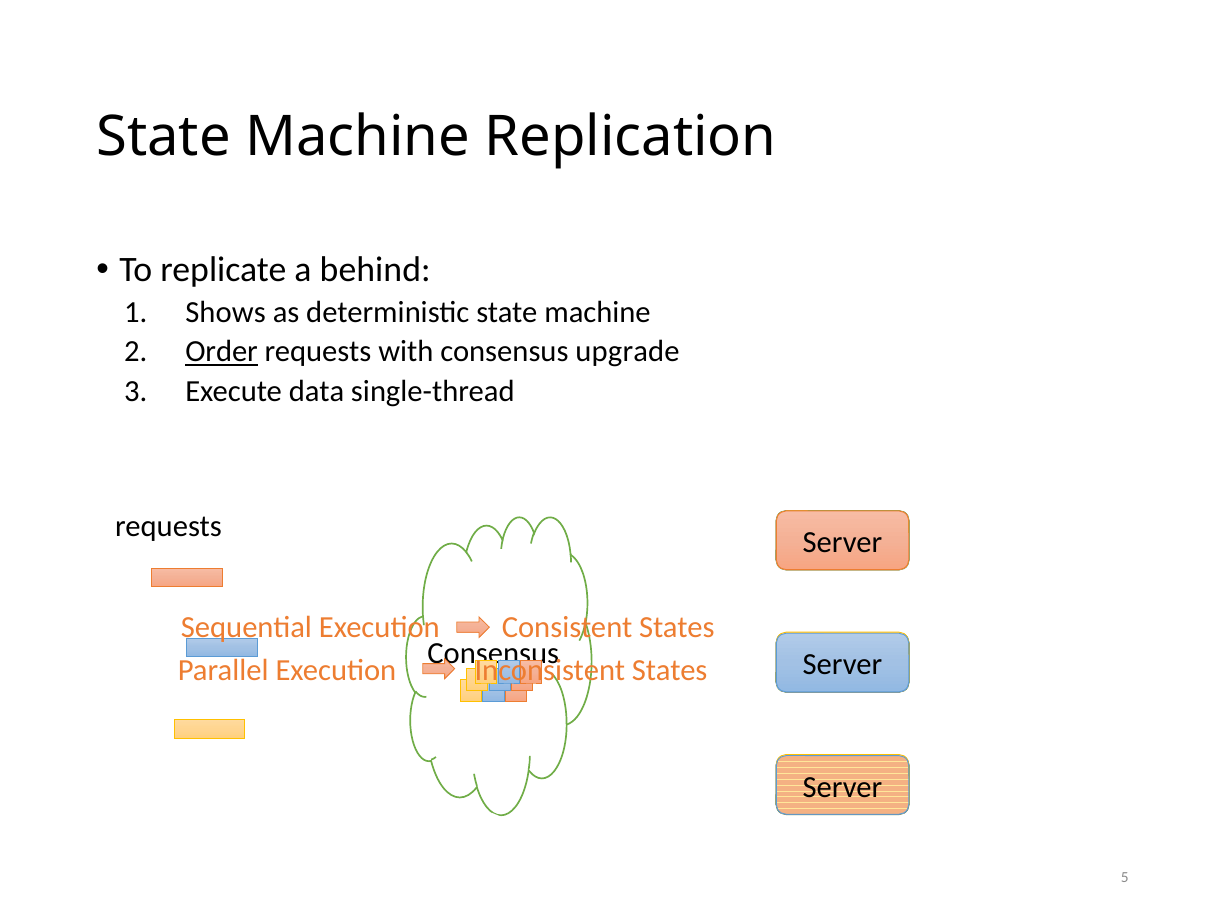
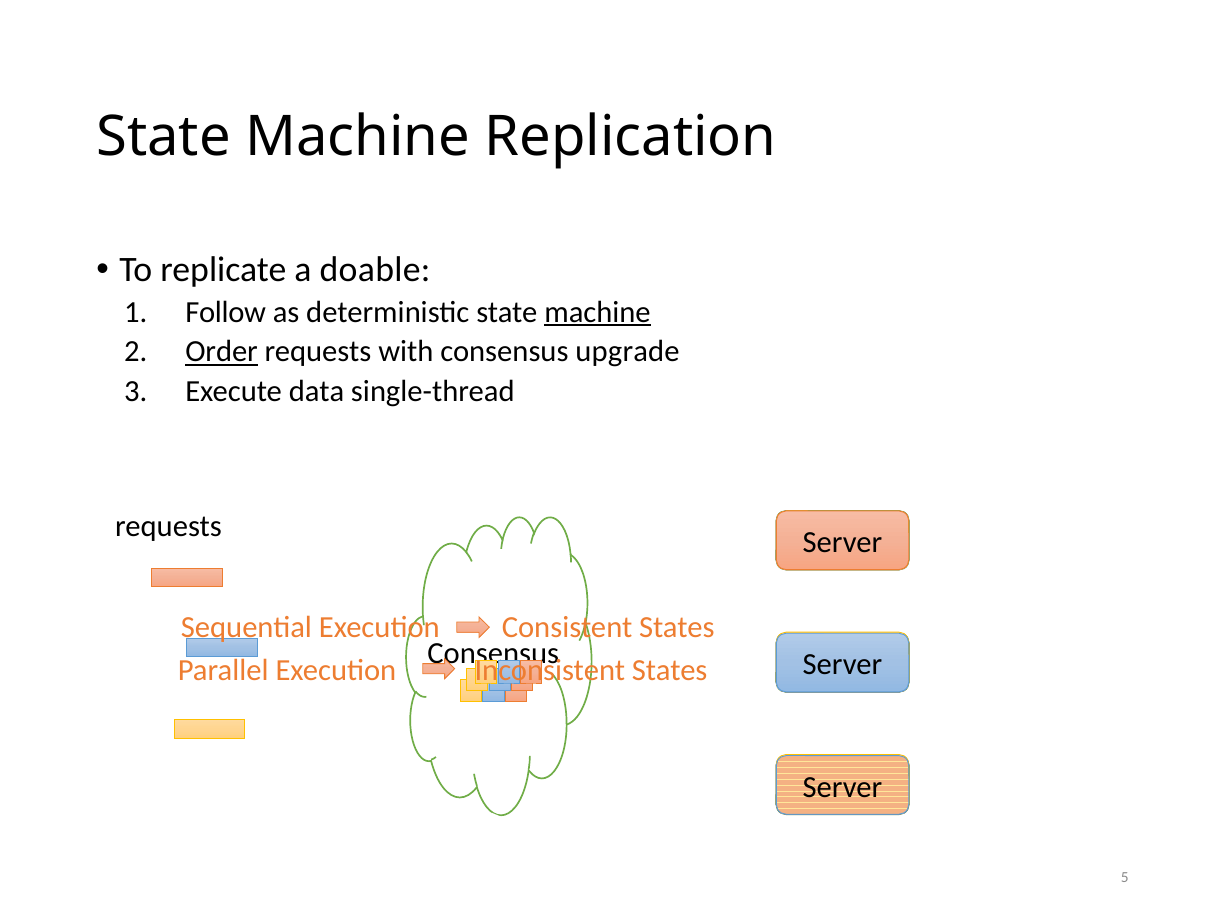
behind: behind -> doable (375, 270)
Shows: Shows -> Follow (226, 312)
machine underline: none -> present (598, 312)
